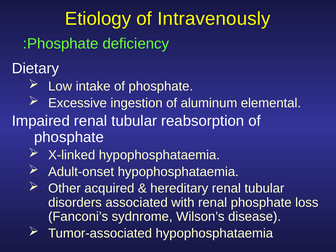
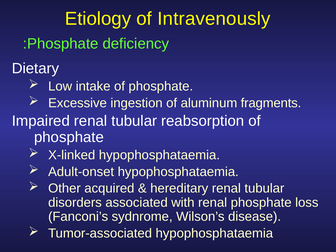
elemental: elemental -> fragments (271, 103)
